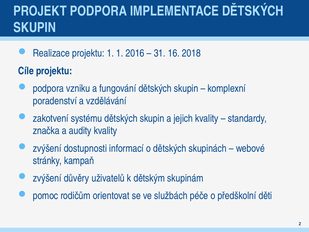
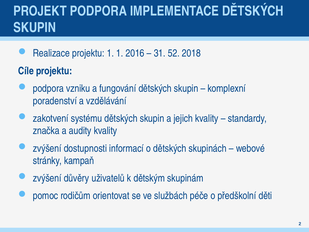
16: 16 -> 52 (174, 53)
